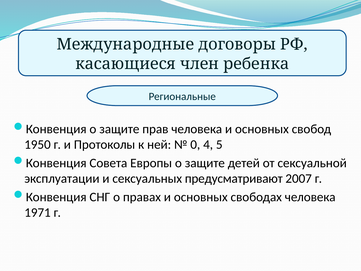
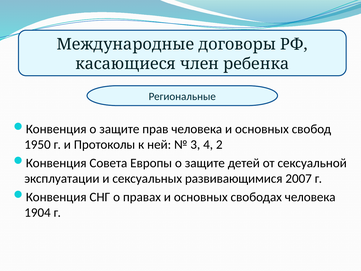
0: 0 -> 3 (195, 145)
5: 5 -> 2 (219, 145)
предусматривают: предусматривают -> развивающимися (234, 178)
1971: 1971 -> 1904 (38, 212)
